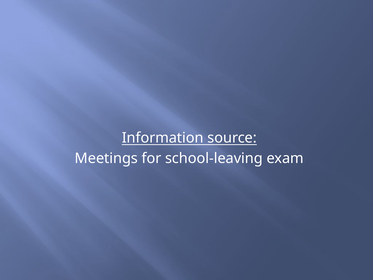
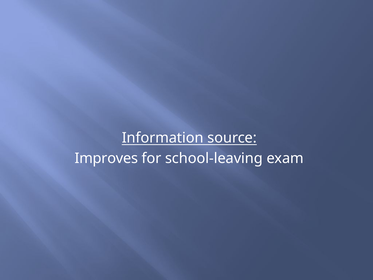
Meetings: Meetings -> Improves (106, 158)
